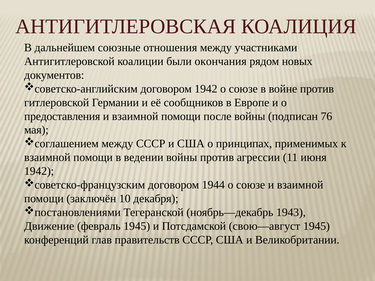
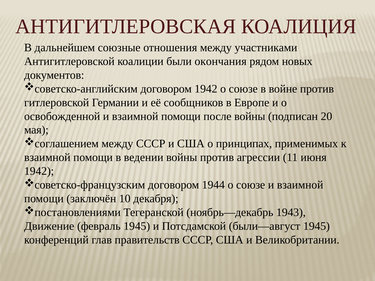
предоставления: предоставления -> освобожденной (62, 116)
76: 76 -> 20 (326, 116)
свою—август: свою—август -> были—август (265, 226)
